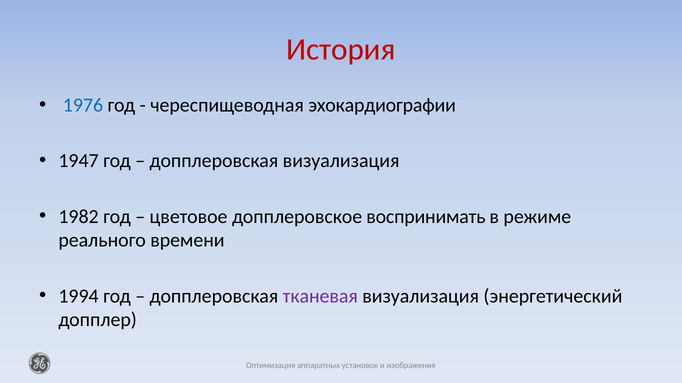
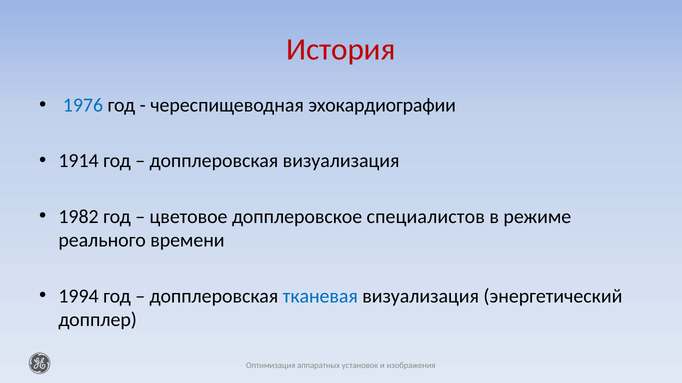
1947: 1947 -> 1914 (79, 161)
воспринимать: воспринимать -> специалистов (426, 217)
тканевая colour: purple -> blue (320, 297)
